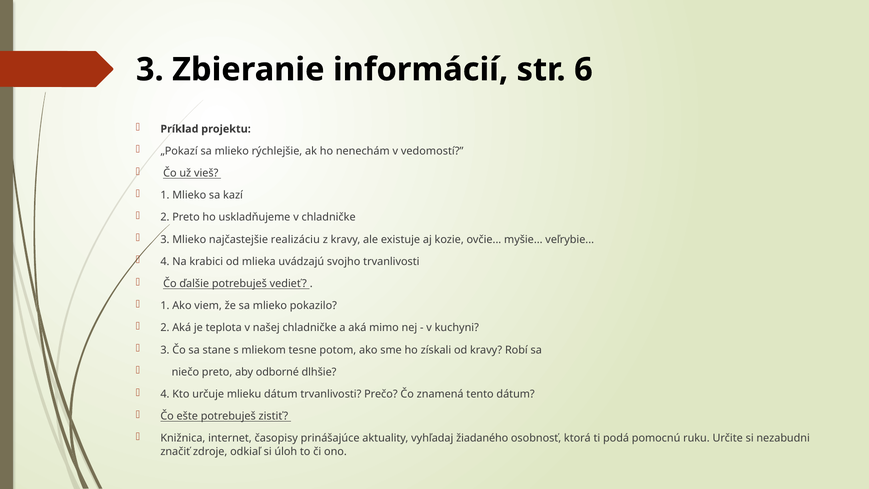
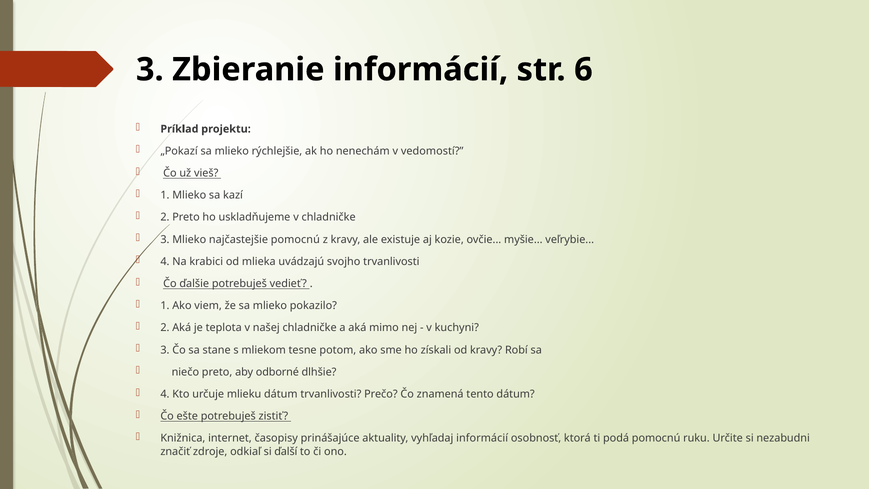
najčastejšie realizáciu: realizáciu -> pomocnú (295, 239)
vyhľadaj žiadaného: žiadaného -> informácií (482, 438)
úloh: úloh -> ďalší (286, 451)
